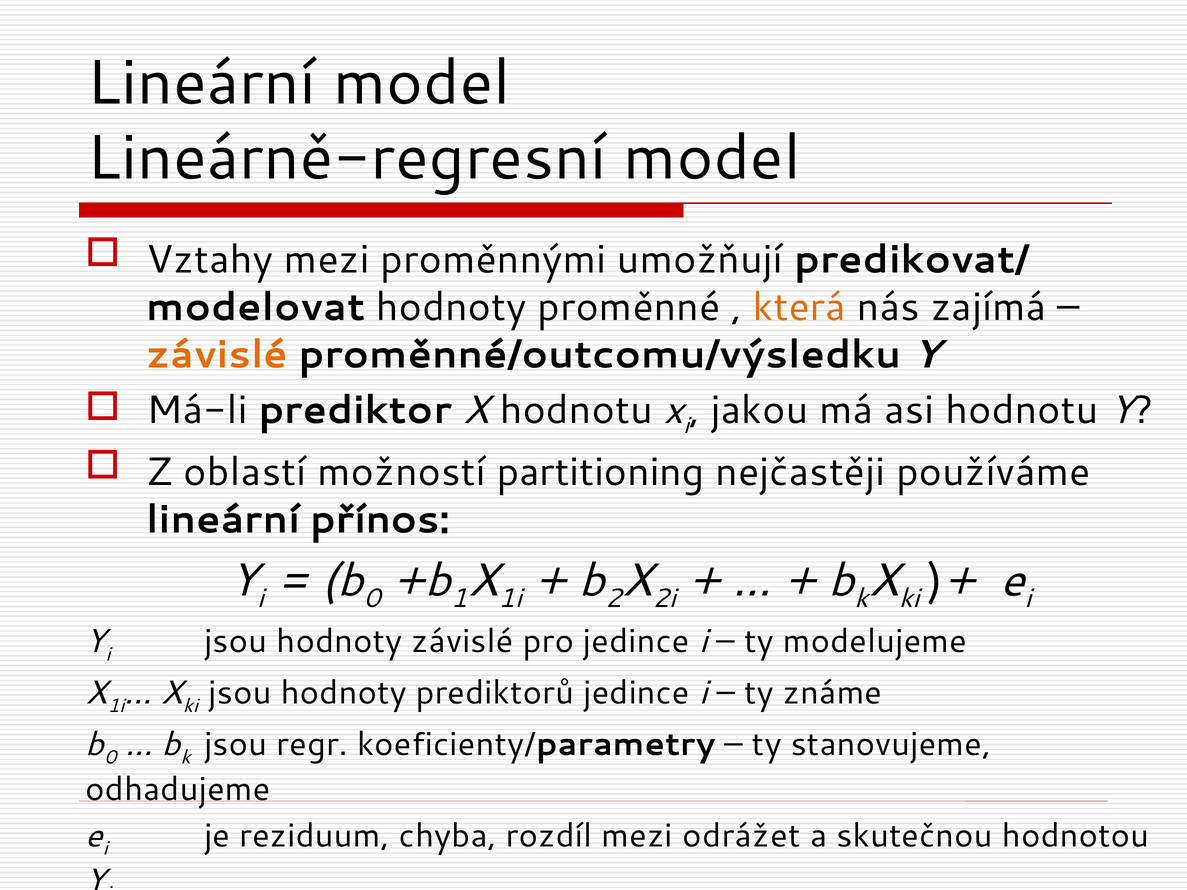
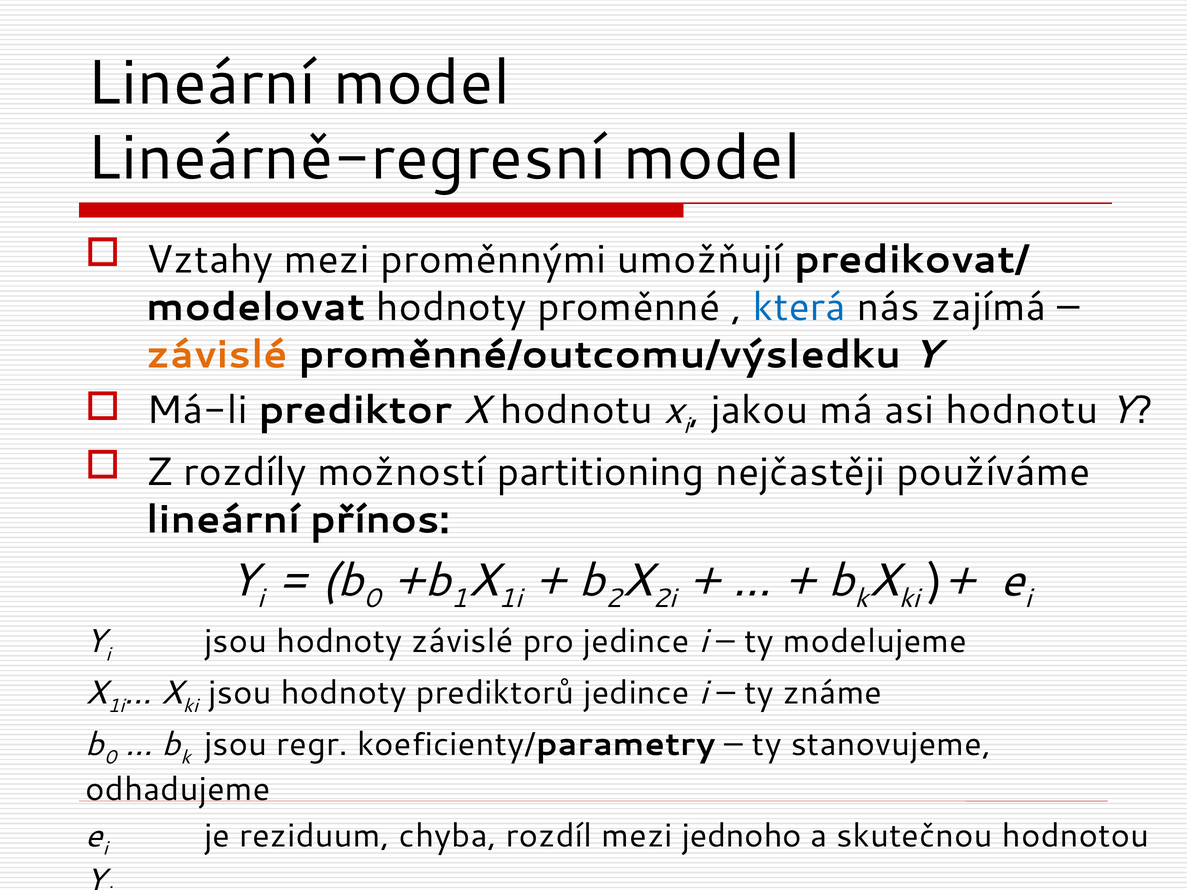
která colour: orange -> blue (799, 307)
oblastí: oblastí -> rozdíly (245, 472)
odrážet: odrážet -> jednoho (742, 836)
